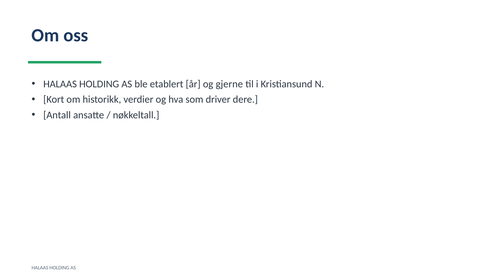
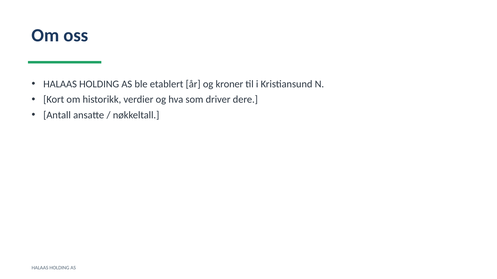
gjerne: gjerne -> kroner (229, 84)
